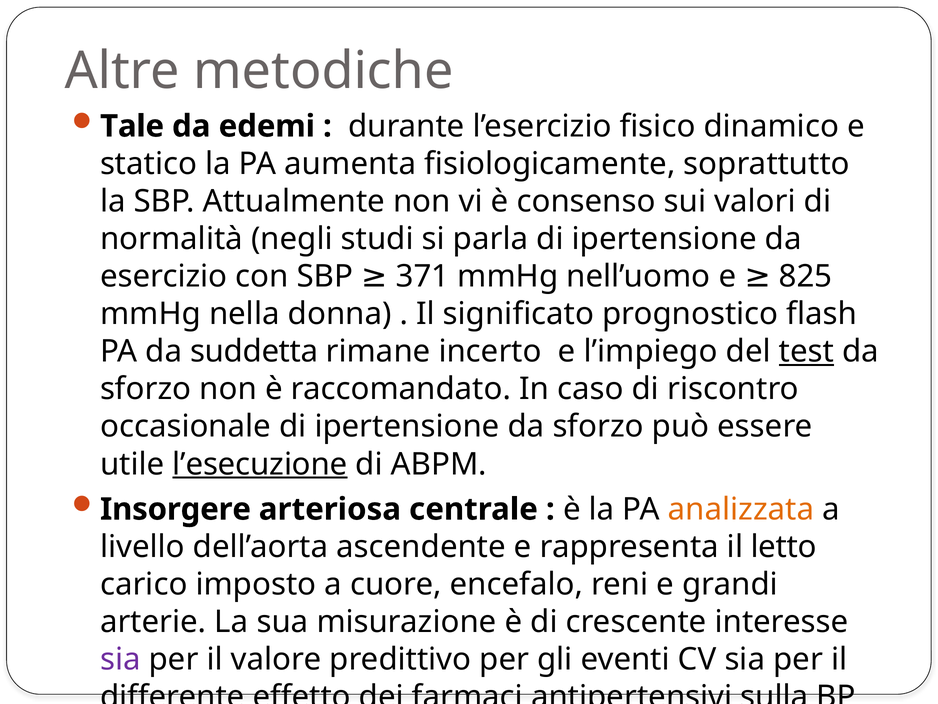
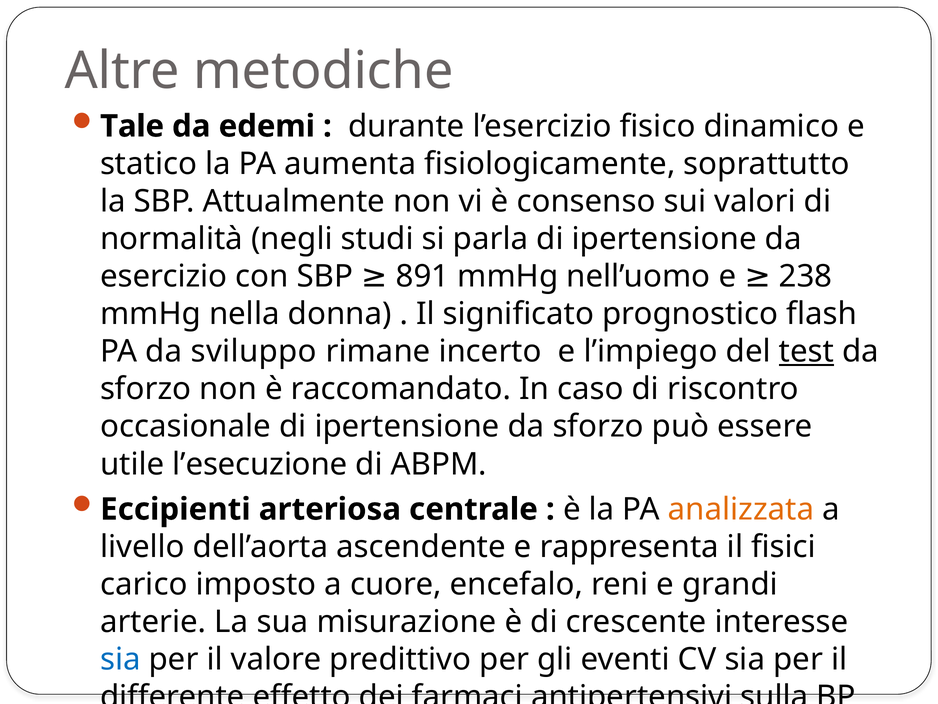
371: 371 -> 891 (423, 276)
825: 825 -> 238 (806, 276)
suddetta: suddetta -> sviluppo (254, 351)
l’esecuzione underline: present -> none (260, 464)
Insorgere: Insorgere -> Eccipienti (175, 509)
letto: letto -> fisici (784, 546)
sia colour: purple -> blue (120, 659)
